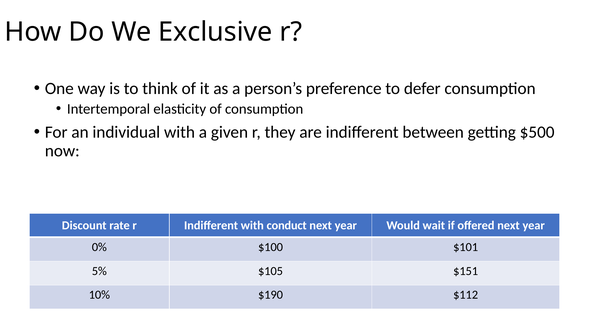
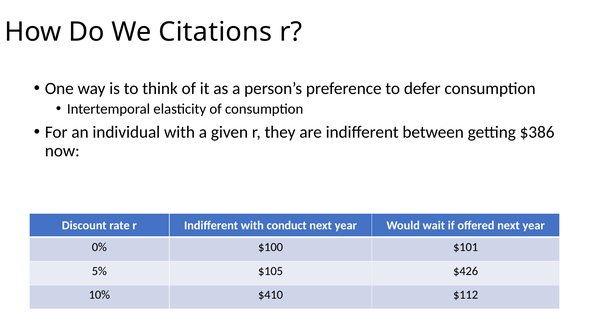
Exclusive: Exclusive -> Citations (215, 32)
$500: $500 -> $386 (537, 132)
$151: $151 -> $426 (466, 271)
$190: $190 -> $410 (271, 295)
